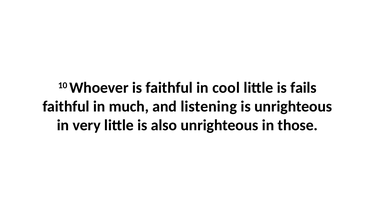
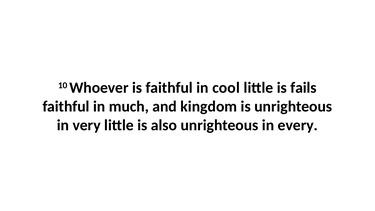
listening: listening -> kingdom (209, 107)
those: those -> every (298, 125)
